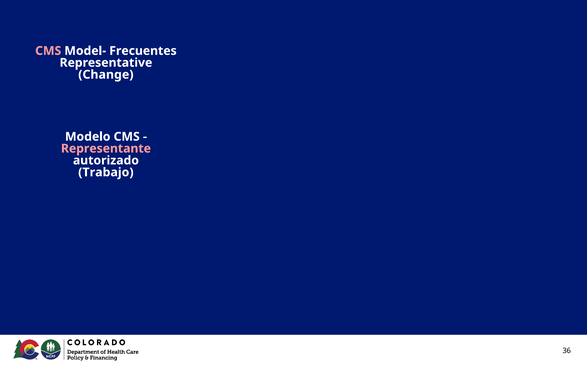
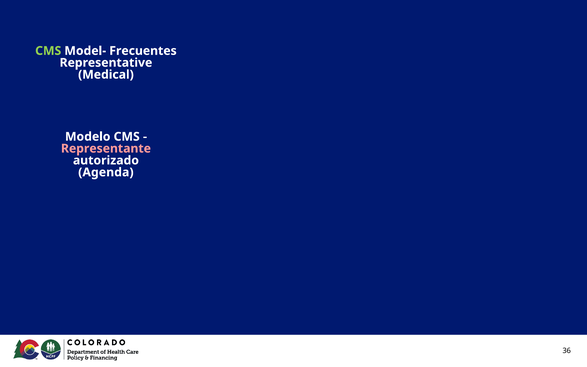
CMS colour: pink -> light green (48, 51)
Change: Change -> Medical (106, 75)
Trabajo: Trabajo -> Agenda (106, 172)
